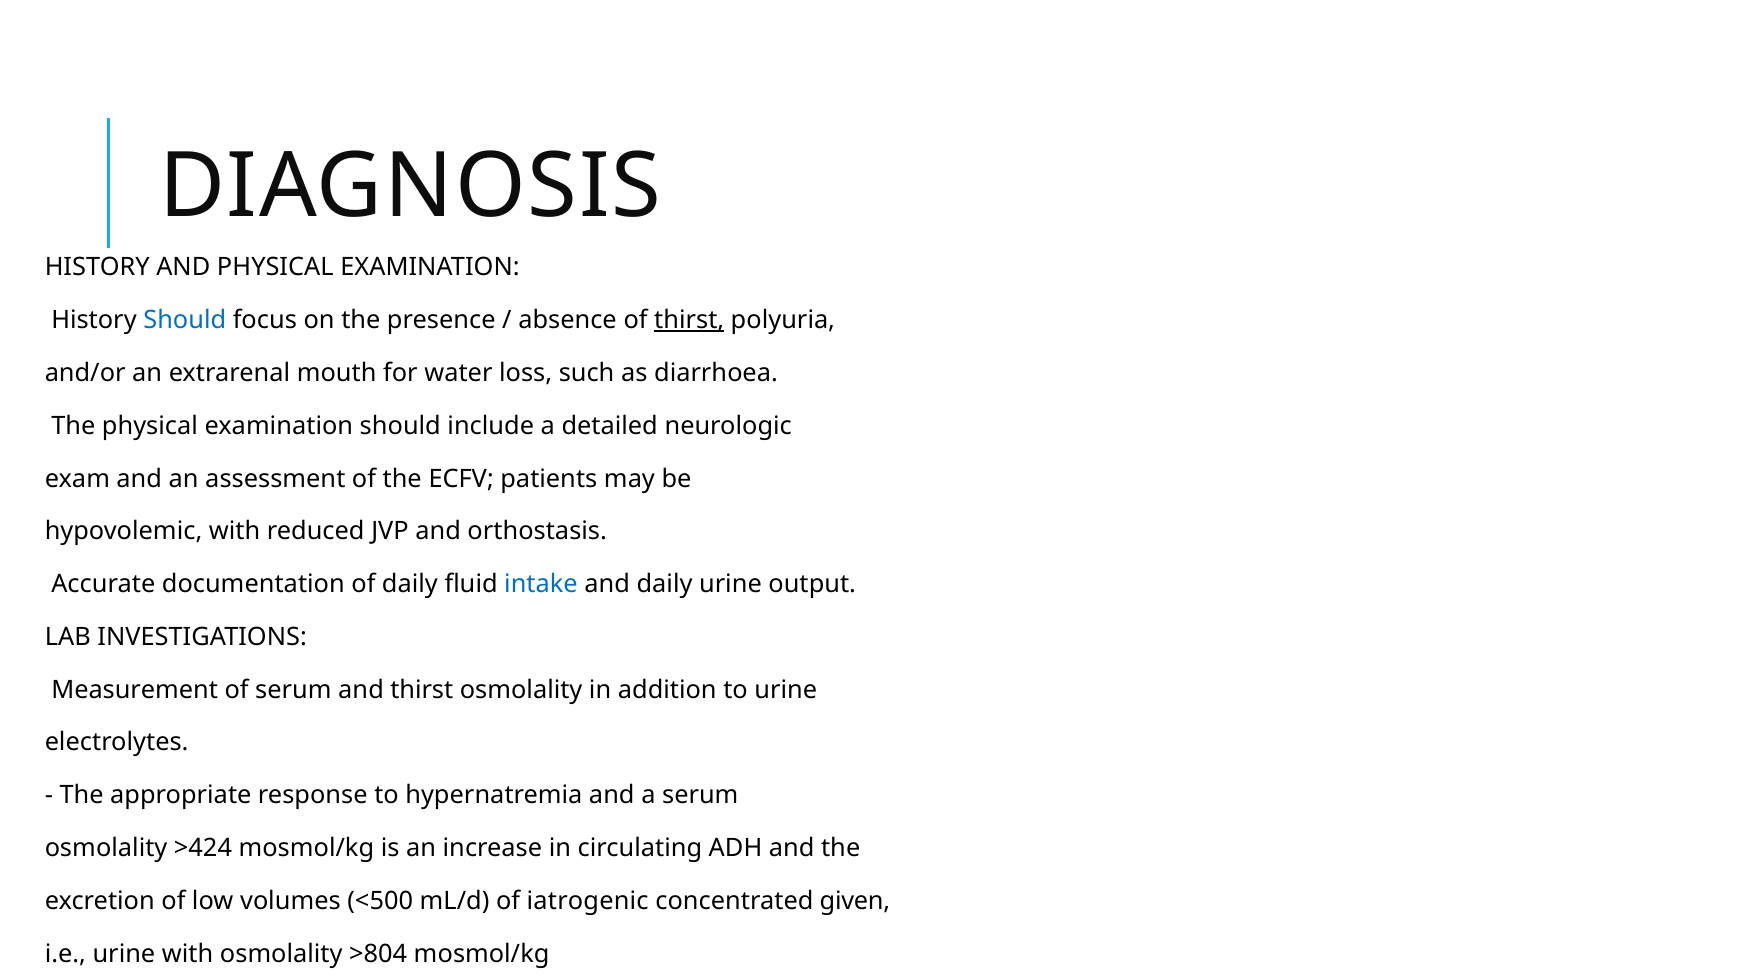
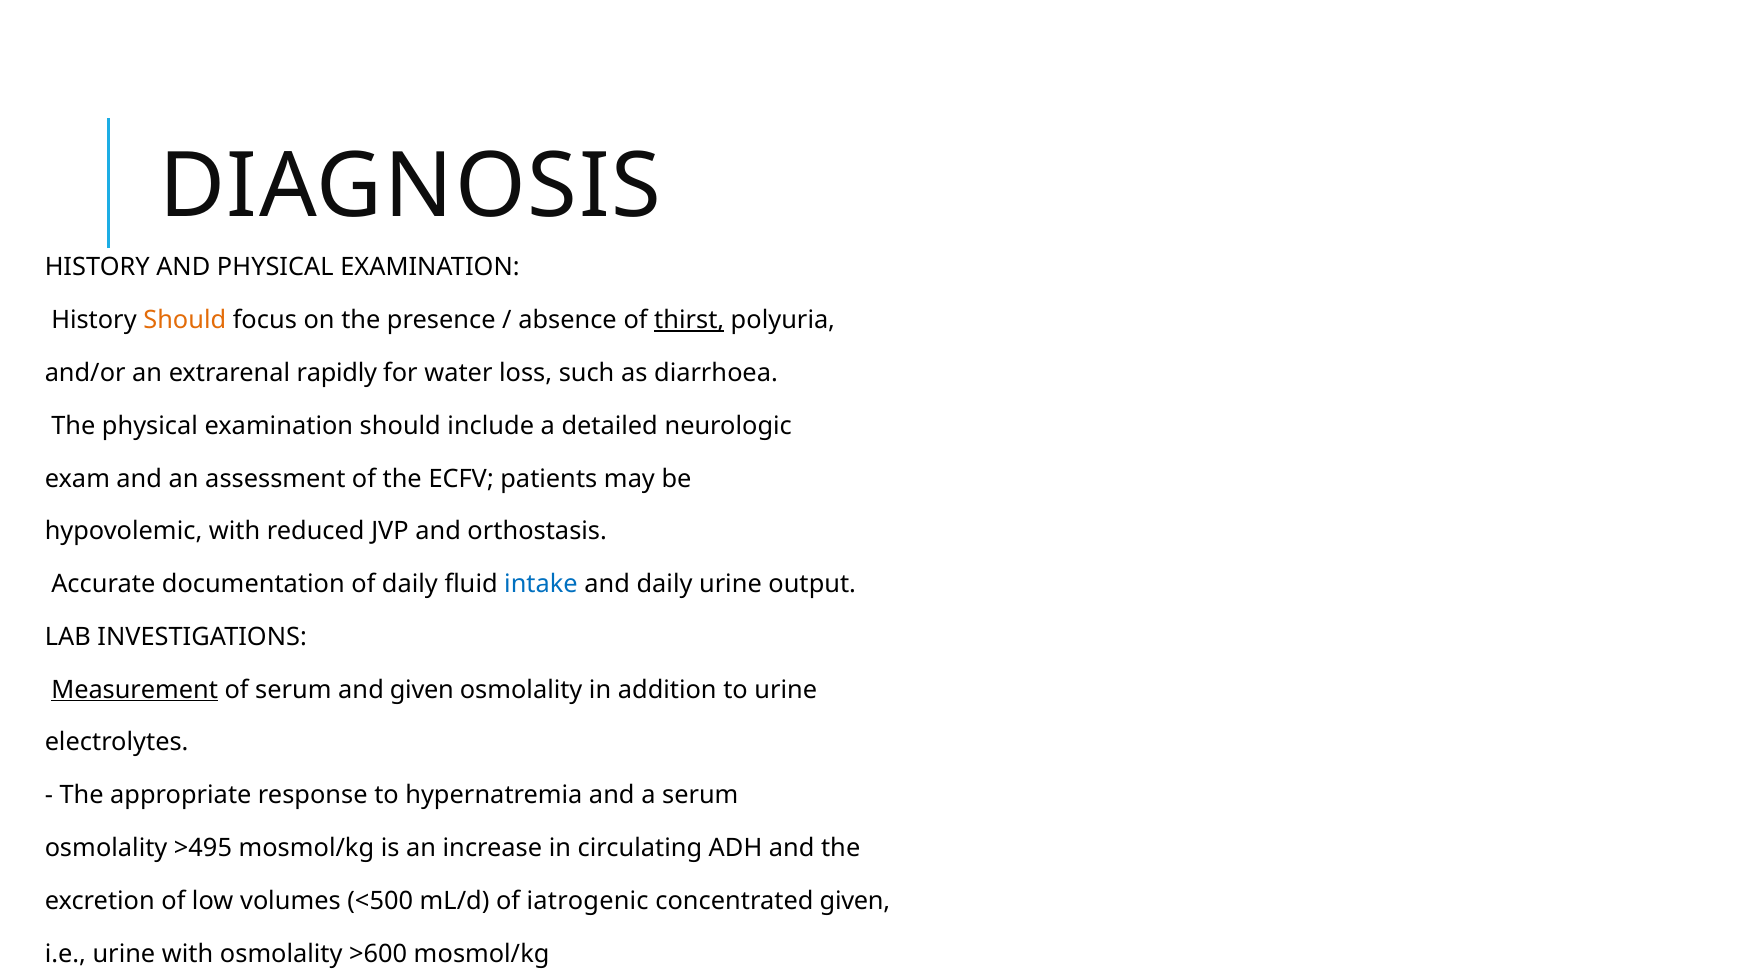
Should colour: blue -> orange (185, 320)
mouth: mouth -> rapidly (337, 373)
Measurement underline: none -> present (135, 690)
and thirst: thirst -> given (422, 690)
>424: >424 -> >495 (203, 848)
>804: >804 -> >600 (378, 953)
